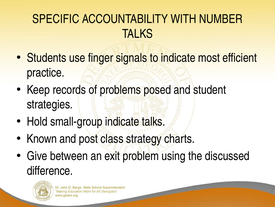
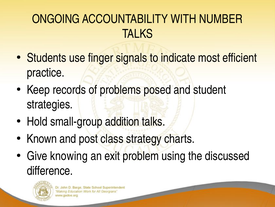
SPECIFIC: SPECIFIC -> ONGOING (56, 19)
small-group indicate: indicate -> addition (122, 121)
between: between -> knowing (69, 155)
